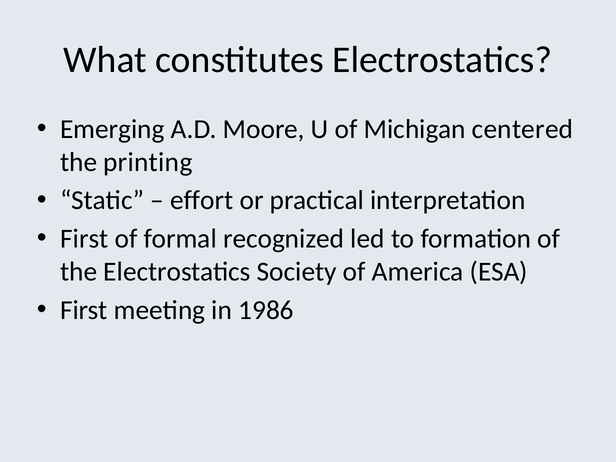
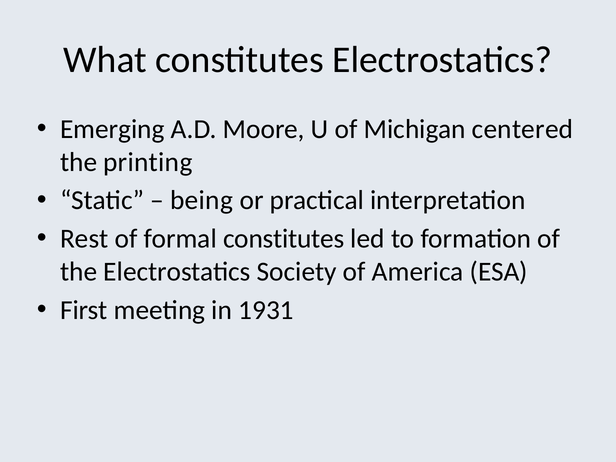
effort: effort -> being (202, 200)
First: First -> Rest (84, 239)
formal recognized: recognized -> constitutes (284, 239)
1986: 1986 -> 1931 (266, 310)
